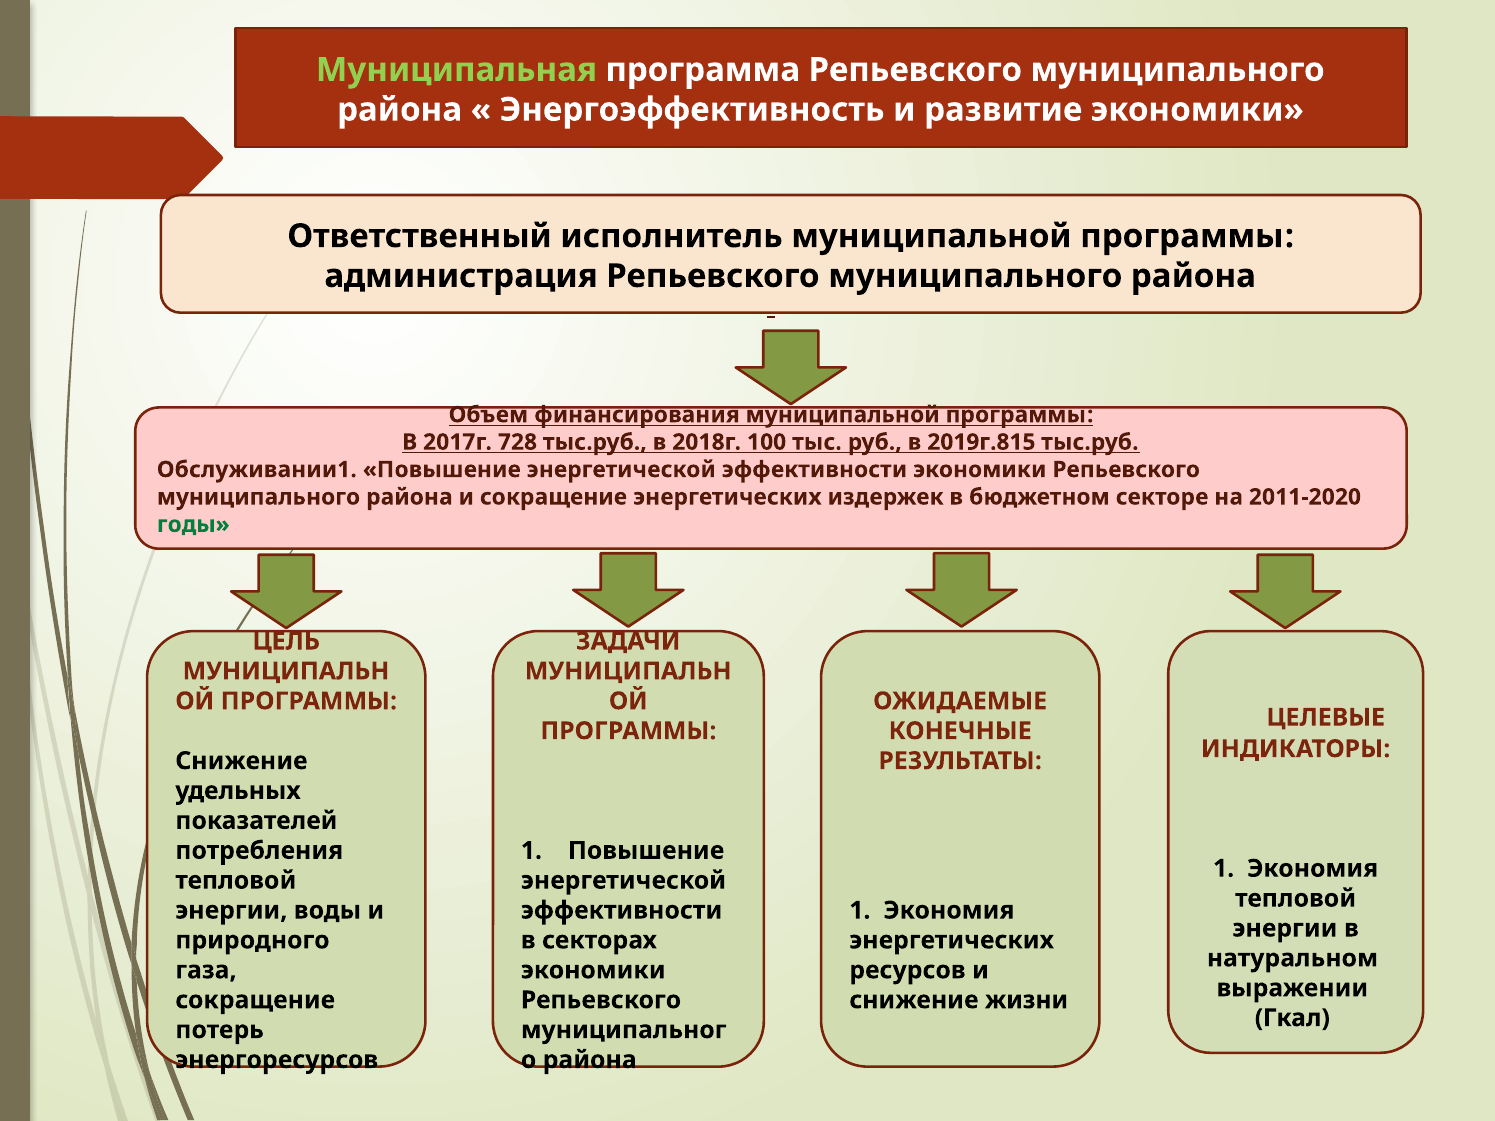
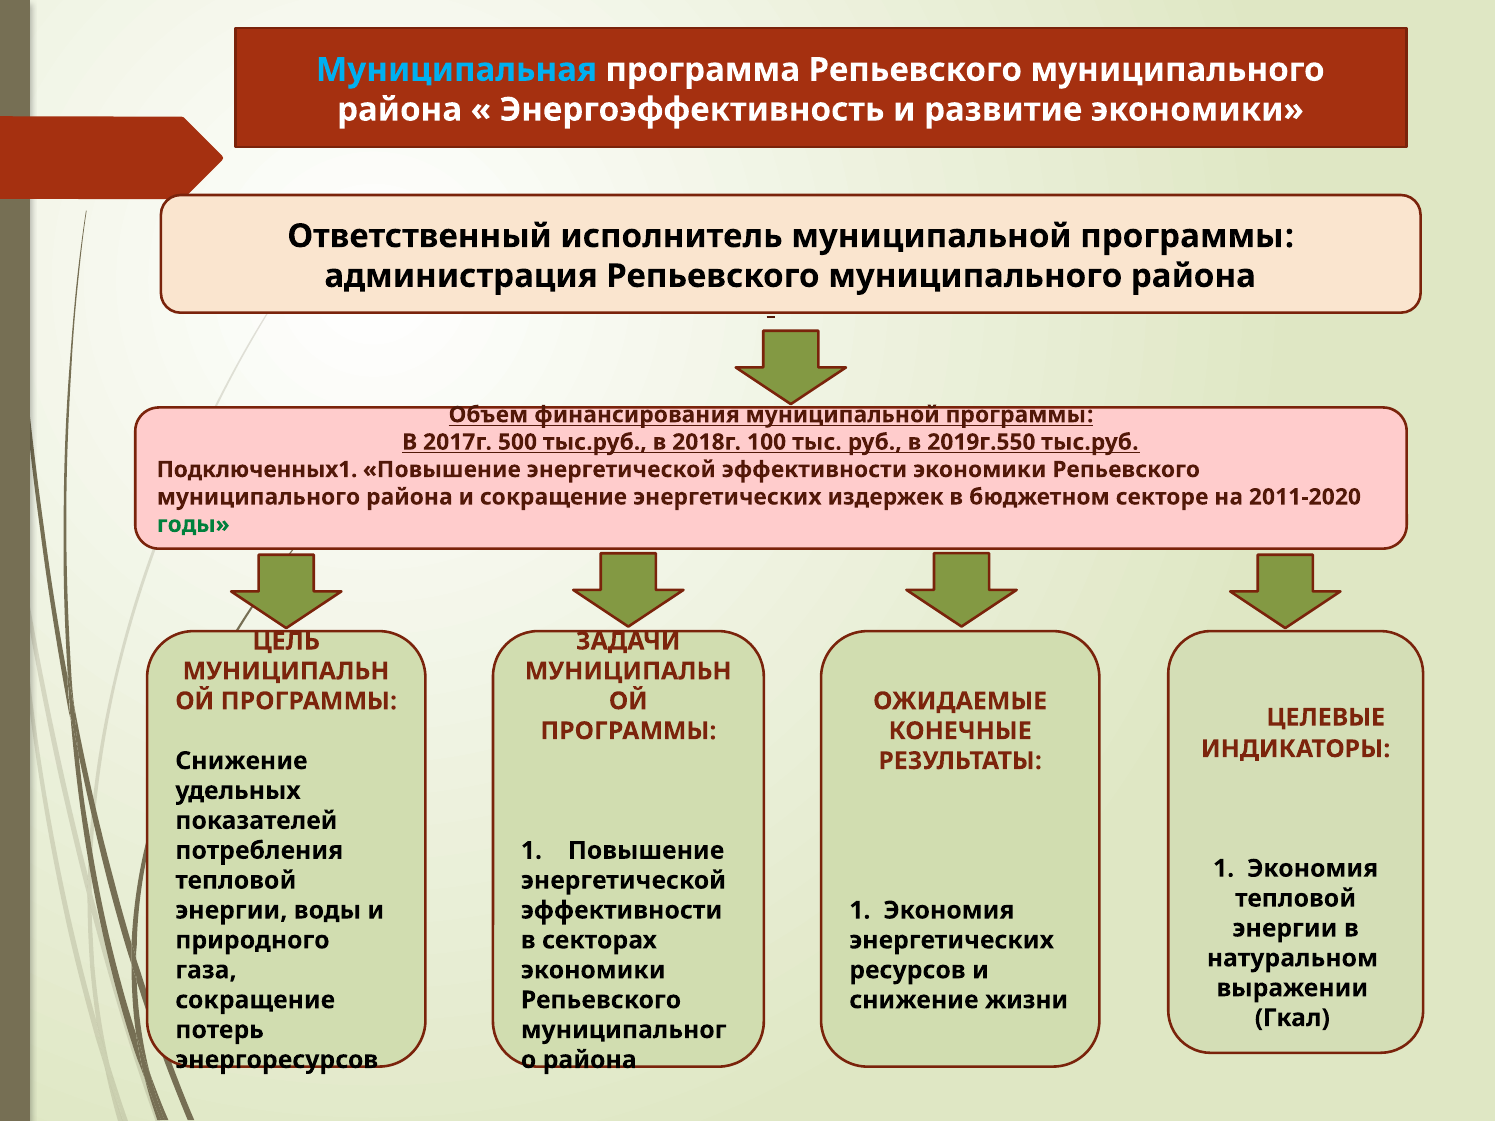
Муниципальная colour: light green -> light blue (456, 70)
728: 728 -> 500 (518, 442)
2019г.815: 2019г.815 -> 2019г.550 (981, 442)
Обслуживании1: Обслуживании1 -> Подключенных1 (257, 470)
